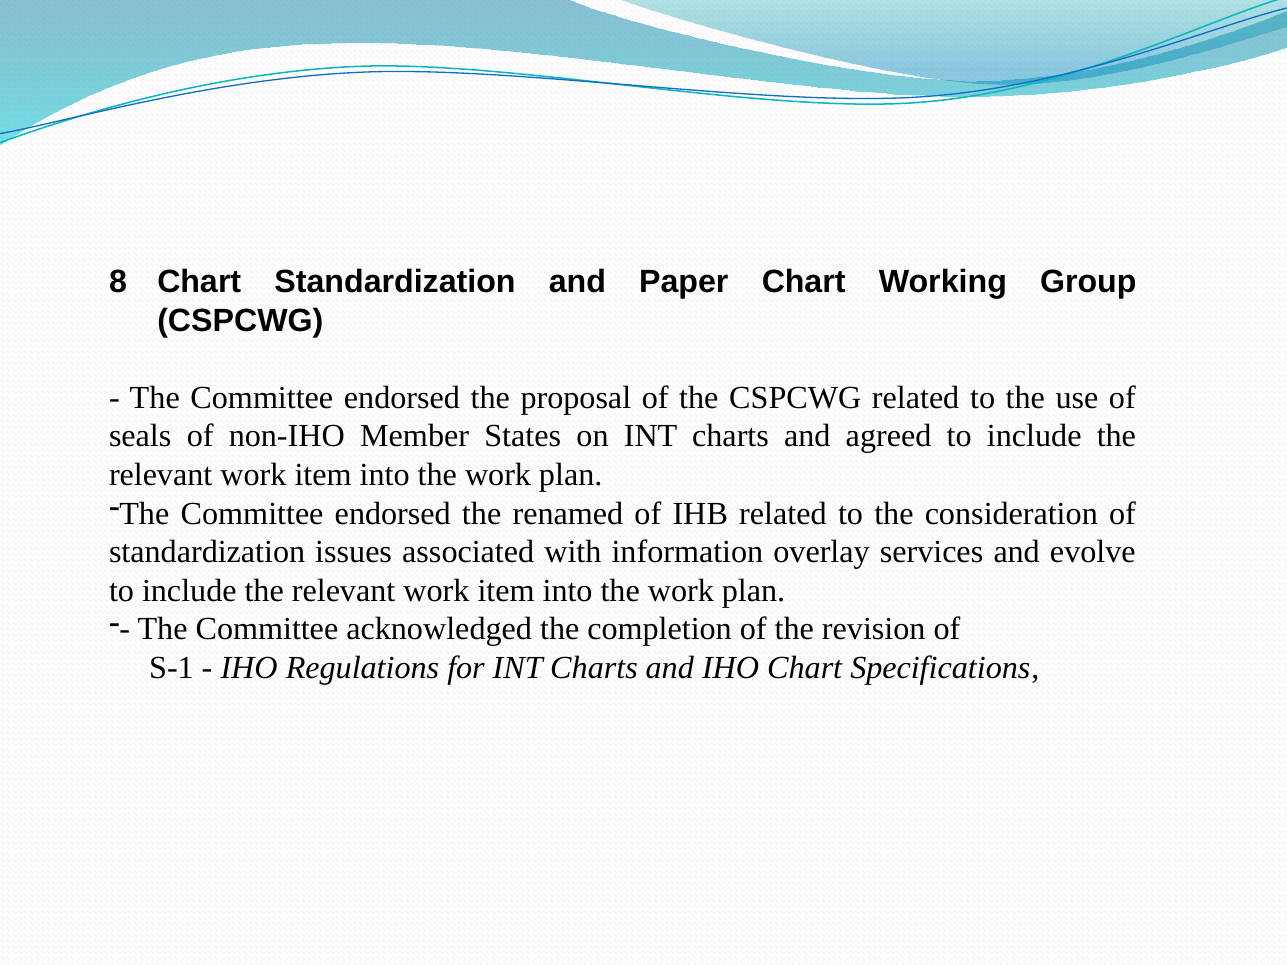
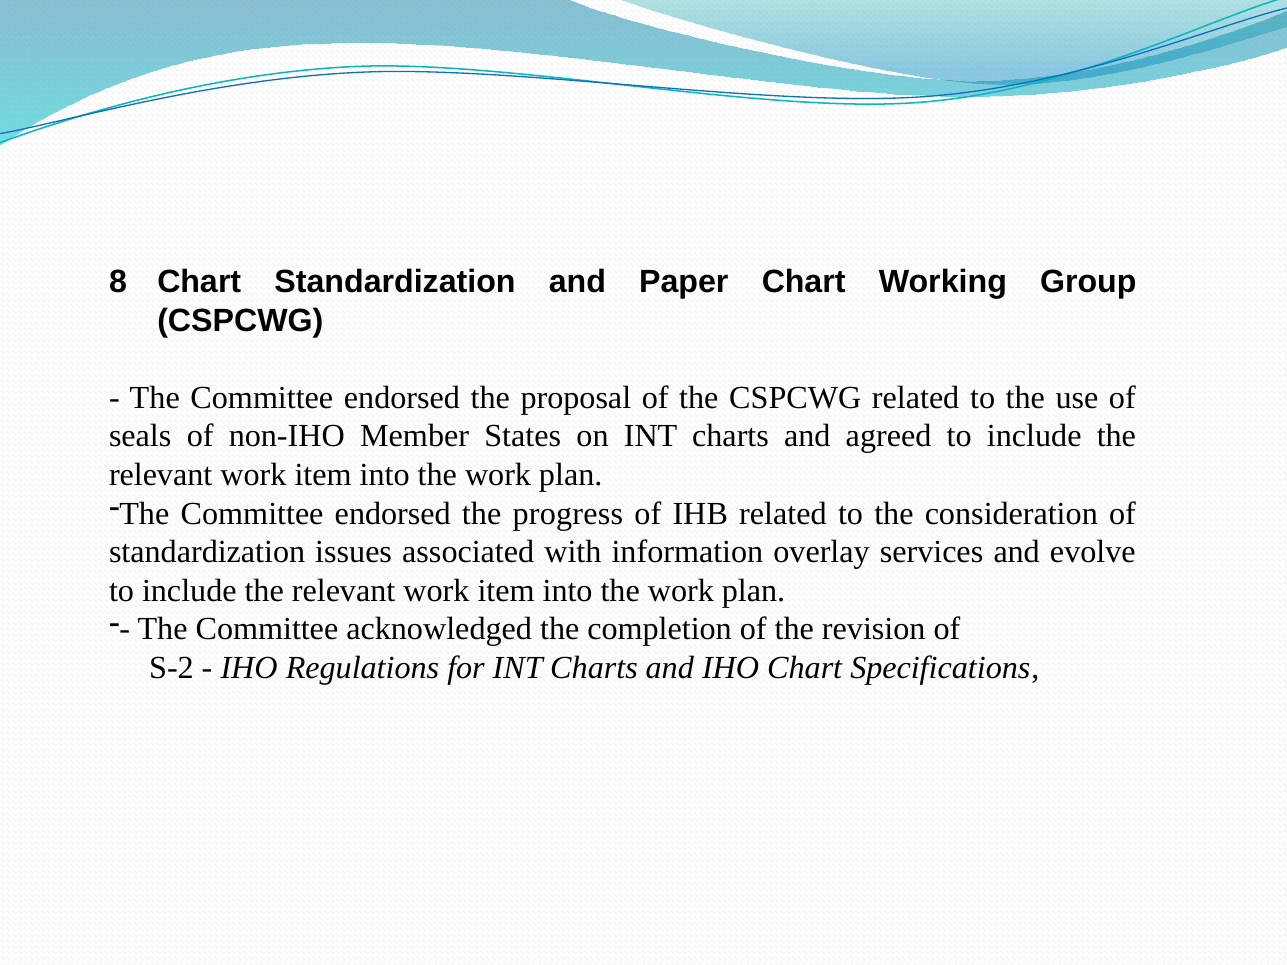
renamed: renamed -> progress (568, 514)
S-1: S-1 -> S-2 (171, 668)
